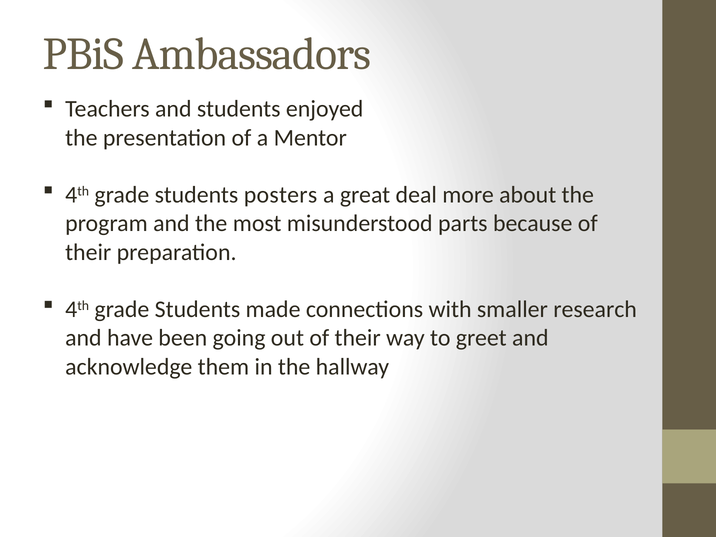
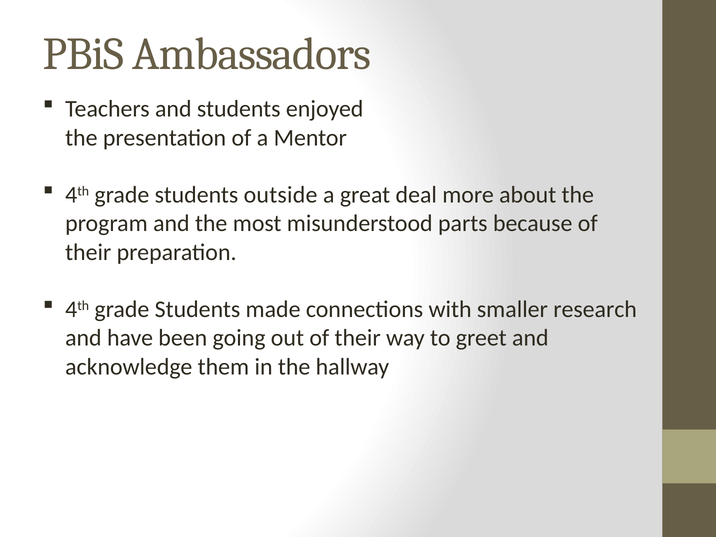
posters: posters -> outside (281, 195)
